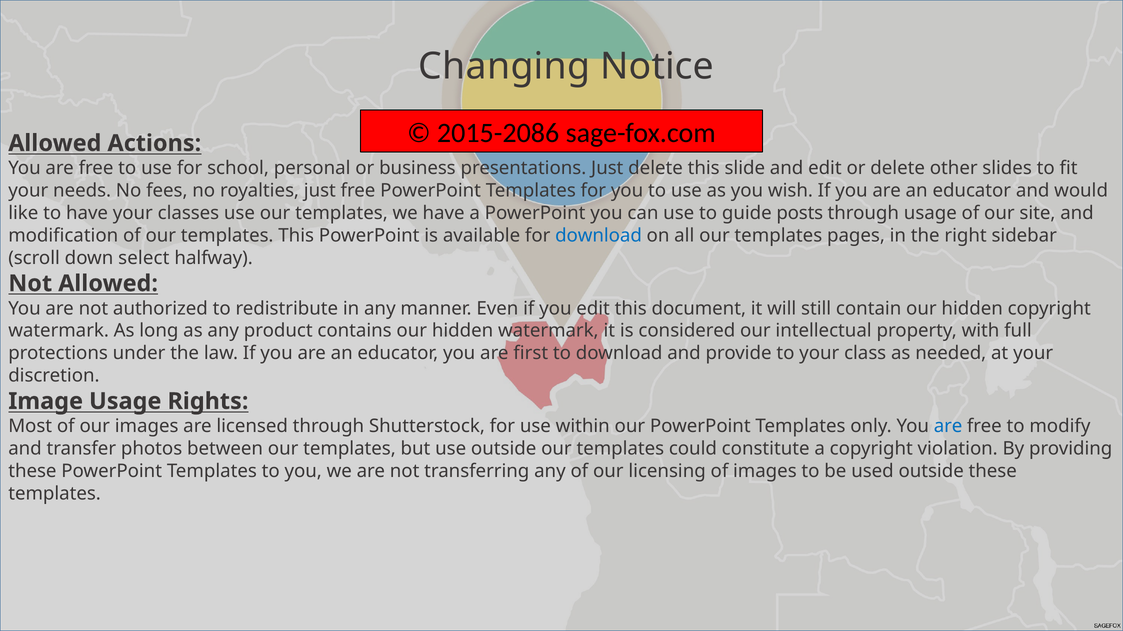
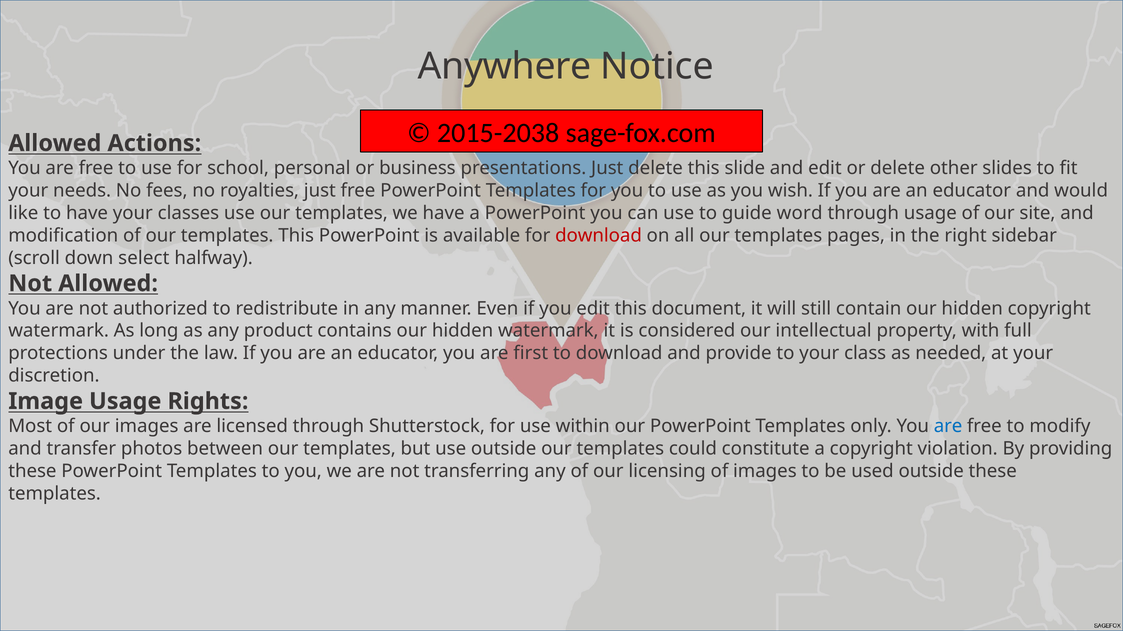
Changing: Changing -> Anywhere (505, 66)
2015-2086: 2015-2086 -> 2015-2038 (498, 133)
posts: posts -> word (800, 213)
download colour: blue -> red (599, 236)
